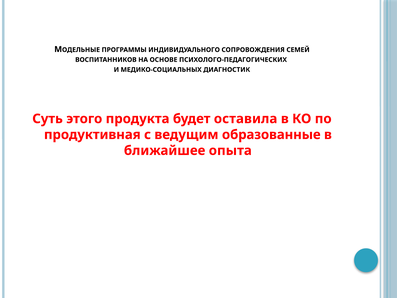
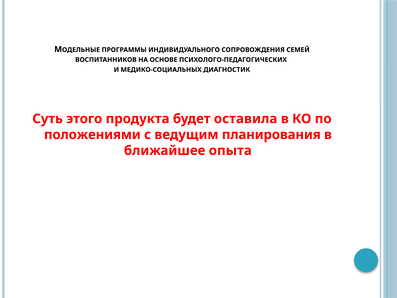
продуктивная: продуктивная -> положениями (92, 135)
образованные: образованные -> планирования (271, 135)
